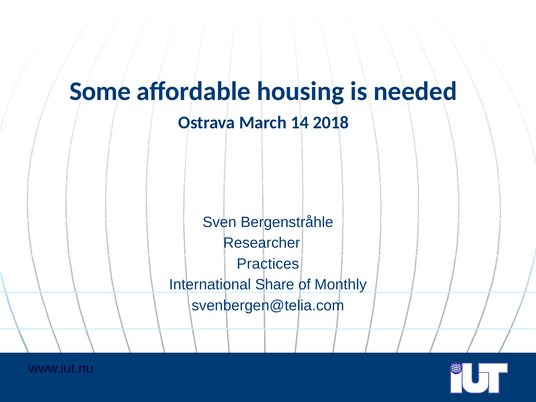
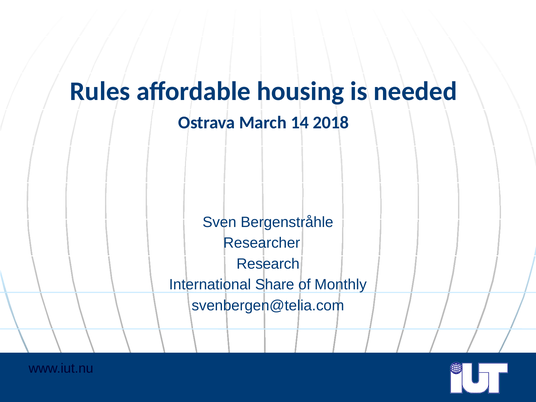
Some: Some -> Rules (100, 91)
Practices: Practices -> Research (268, 264)
